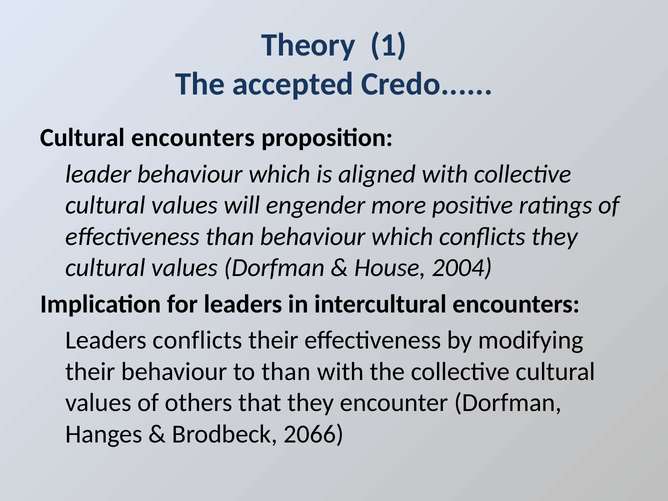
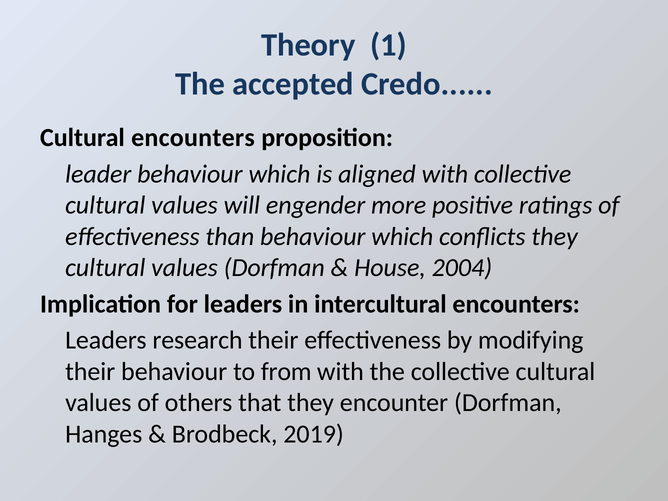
Leaders conflicts: conflicts -> research (198, 340)
to than: than -> from (286, 372)
2066: 2066 -> 2019 (314, 434)
